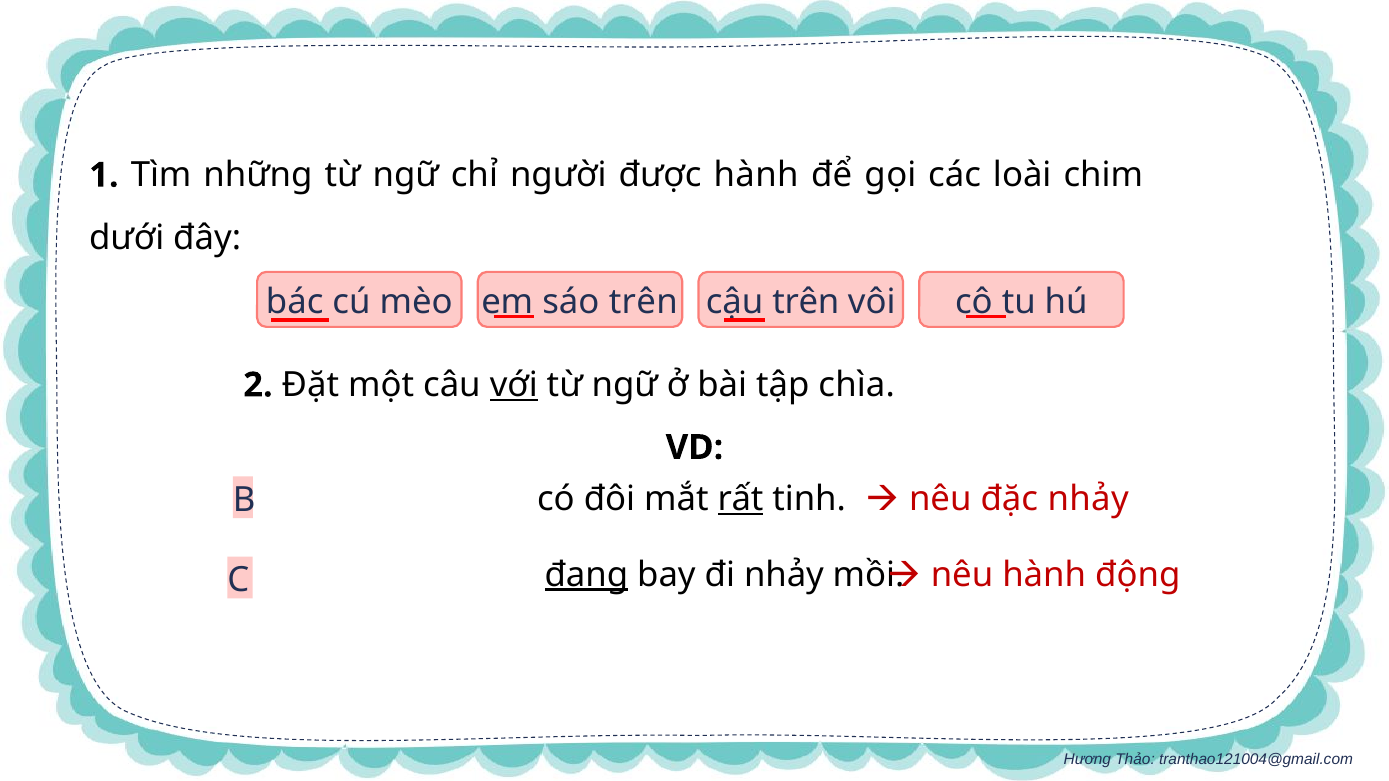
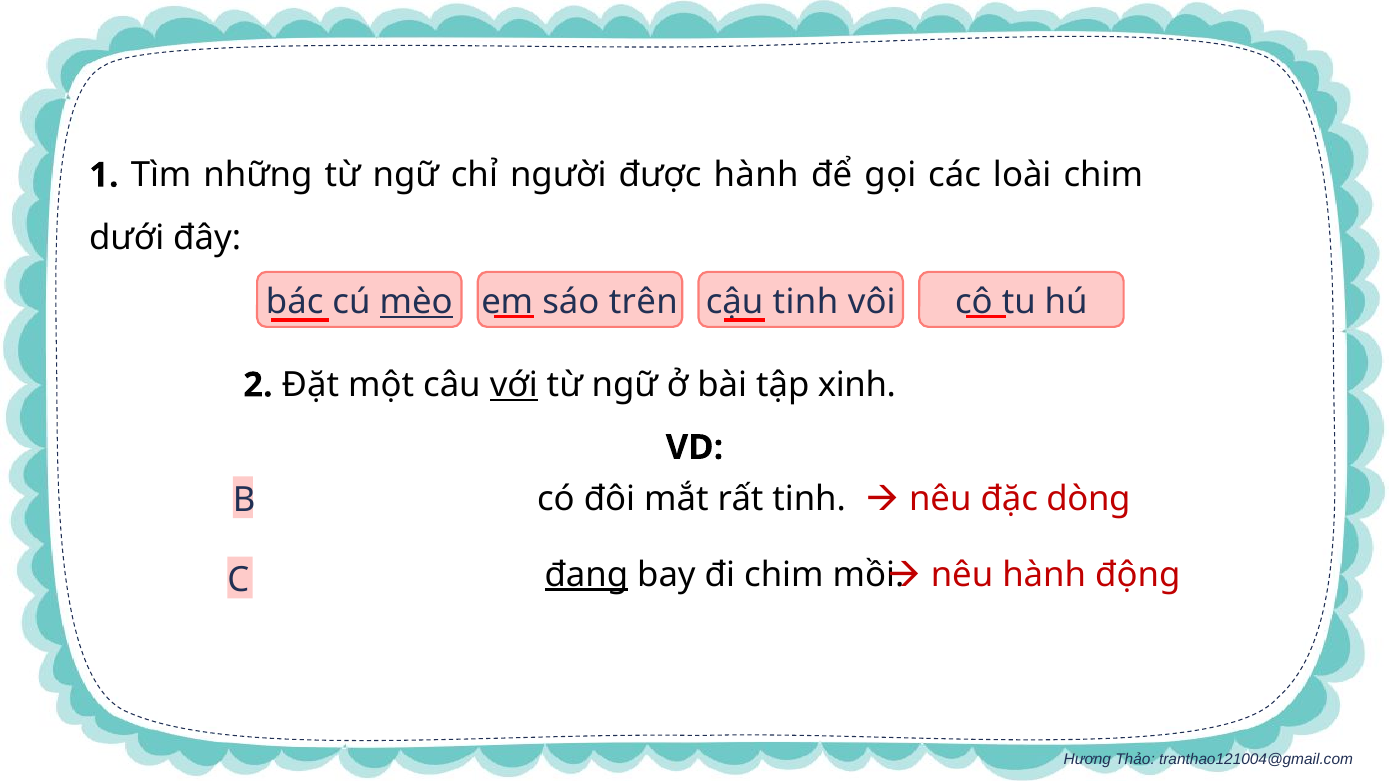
mèo underline: none -> present (416, 302)
cậu trên: trên -> tinh (805, 302)
chìa: chìa -> xinh (857, 385)
rất underline: present -> none (741, 500)
đặc nhảy: nhảy -> dòng (1089, 500)
đi nhảy: nhảy -> chim (784, 575)
